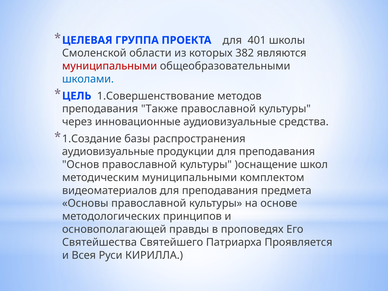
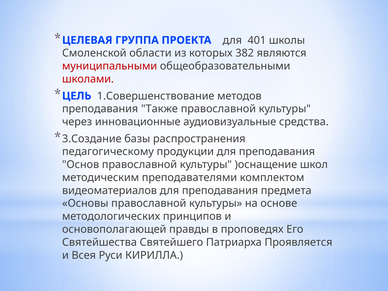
школами colour: blue -> red (88, 79)
1.Создание: 1.Создание -> 3.Создание (92, 139)
аудиовизуальные: аудиовизуальные -> педагогическому (108, 152)
методическим муниципальными: муниципальными -> преподавателями (189, 178)
